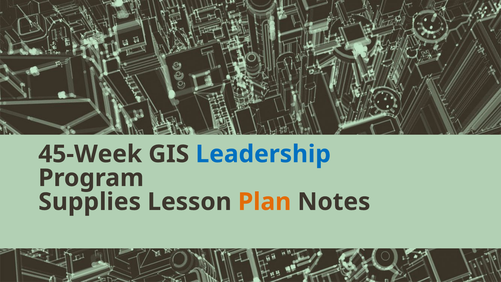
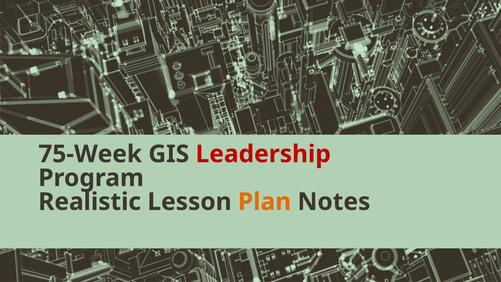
45‑Week: 45‑Week -> 75‑Week (90, 154)
Leadership colour: blue -> red (263, 154)
Supplies: Supplies -> Realistic (90, 202)
